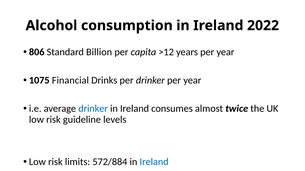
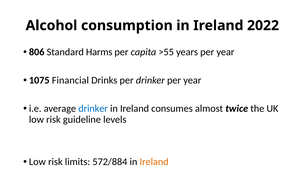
Billion: Billion -> Harms (99, 52)
>12: >12 -> >55 (166, 52)
Ireland colour: blue -> orange (154, 162)
